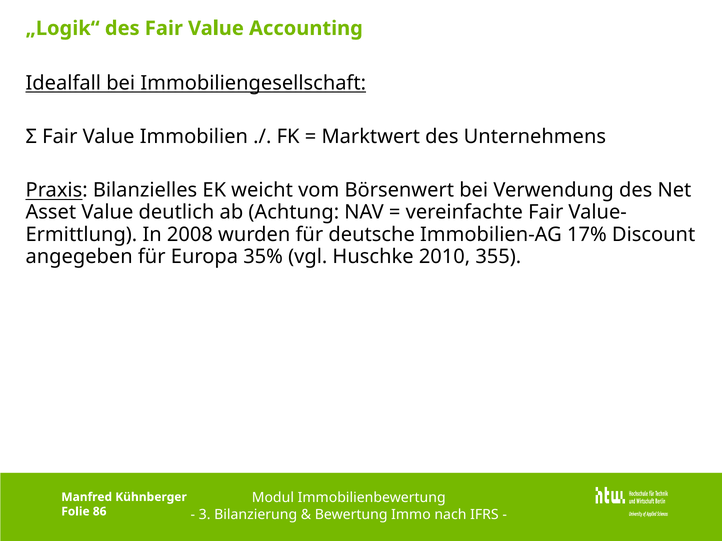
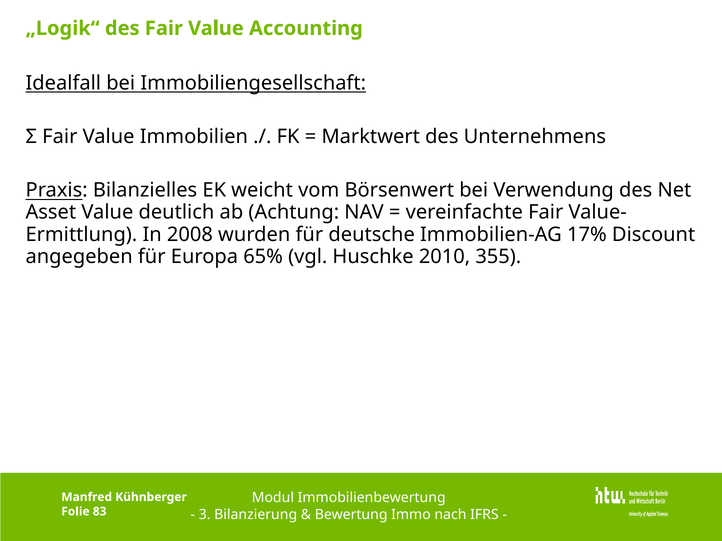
35%: 35% -> 65% (263, 257)
86: 86 -> 83 (100, 512)
